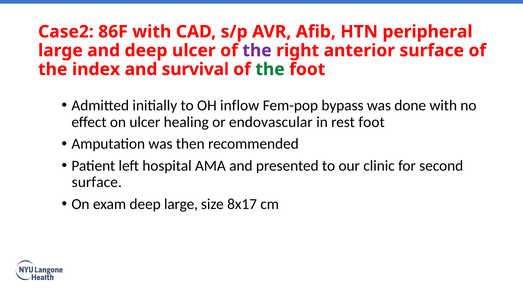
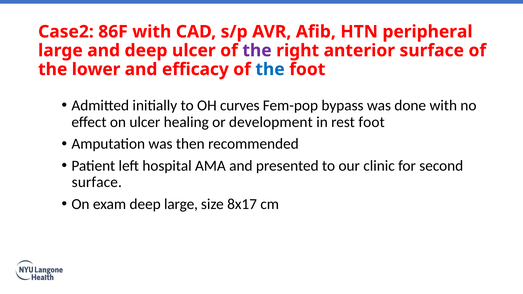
index: index -> lower (96, 69)
survival: survival -> efficacy (195, 69)
the colour: green -> blue (270, 69)
inflow: inflow -> curves (240, 106)
endovascular: endovascular -> development (271, 122)
